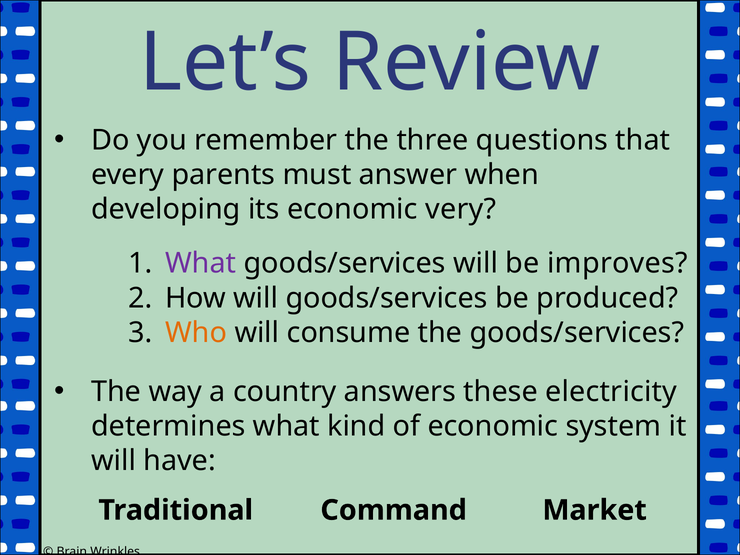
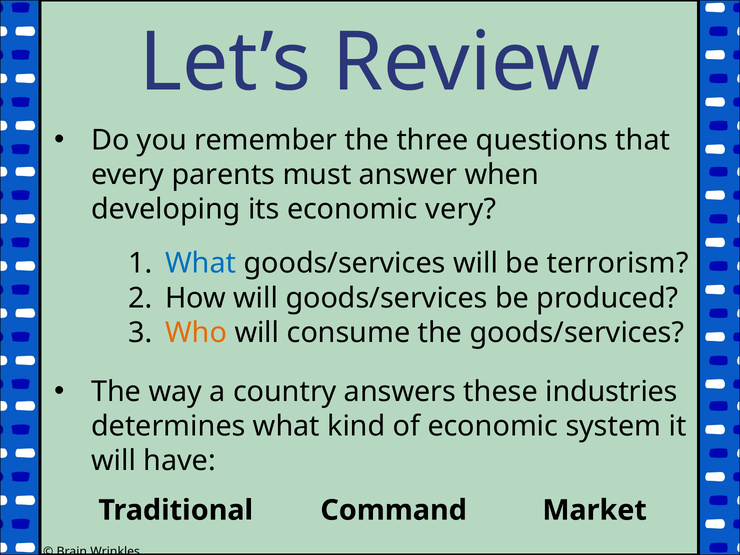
What colour: purple -> blue (201, 263)
improves: improves -> terrorism (618, 263)
electricity: electricity -> industries (611, 392)
